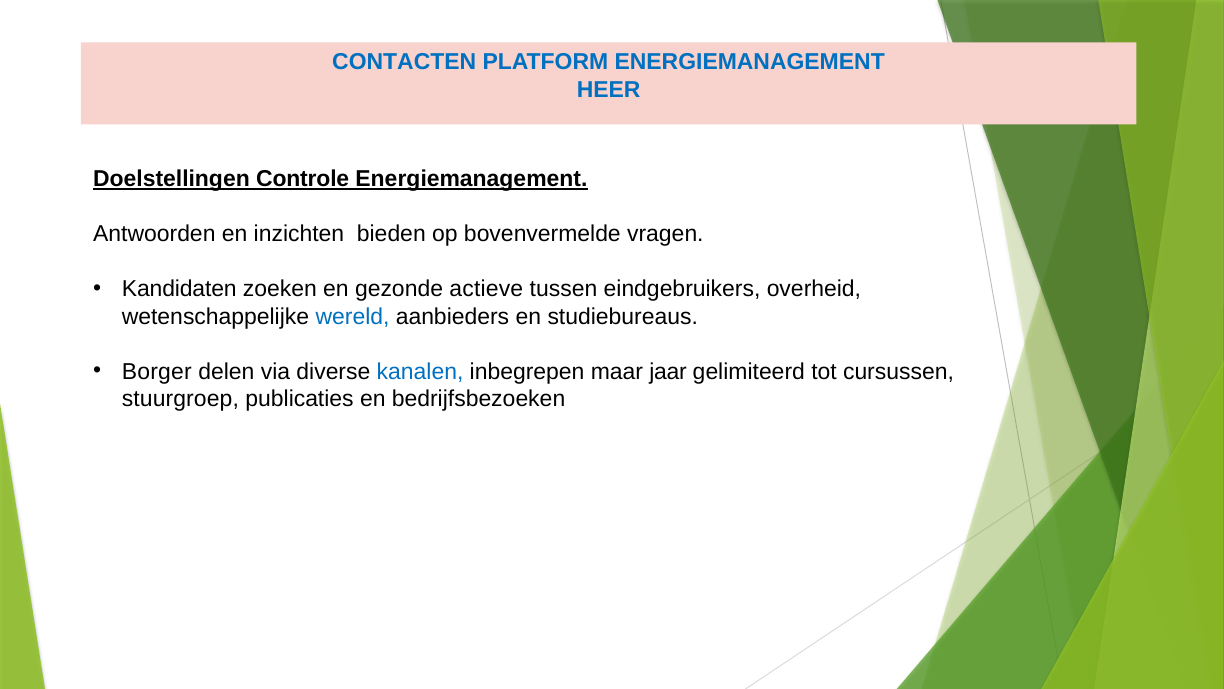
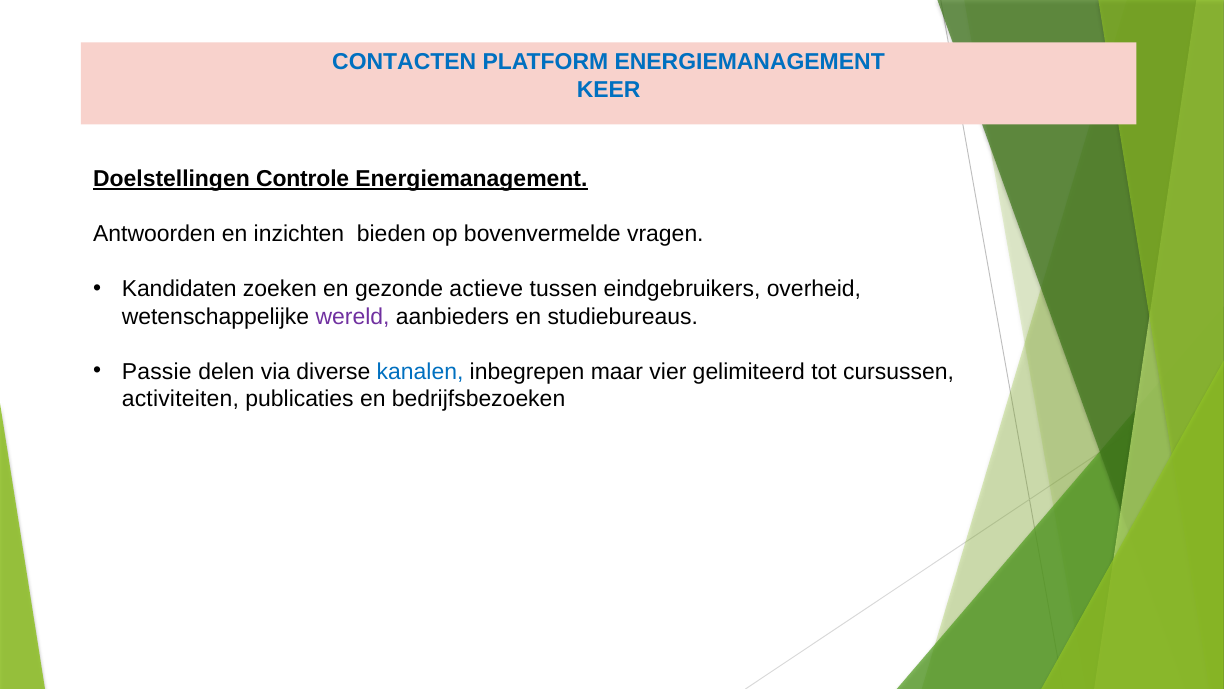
HEER: HEER -> KEER (609, 90)
wereld colour: blue -> purple (353, 316)
Borger: Borger -> Passie (157, 371)
jaar: jaar -> vier (668, 371)
stuurgroep: stuurgroep -> activiteiten (180, 399)
